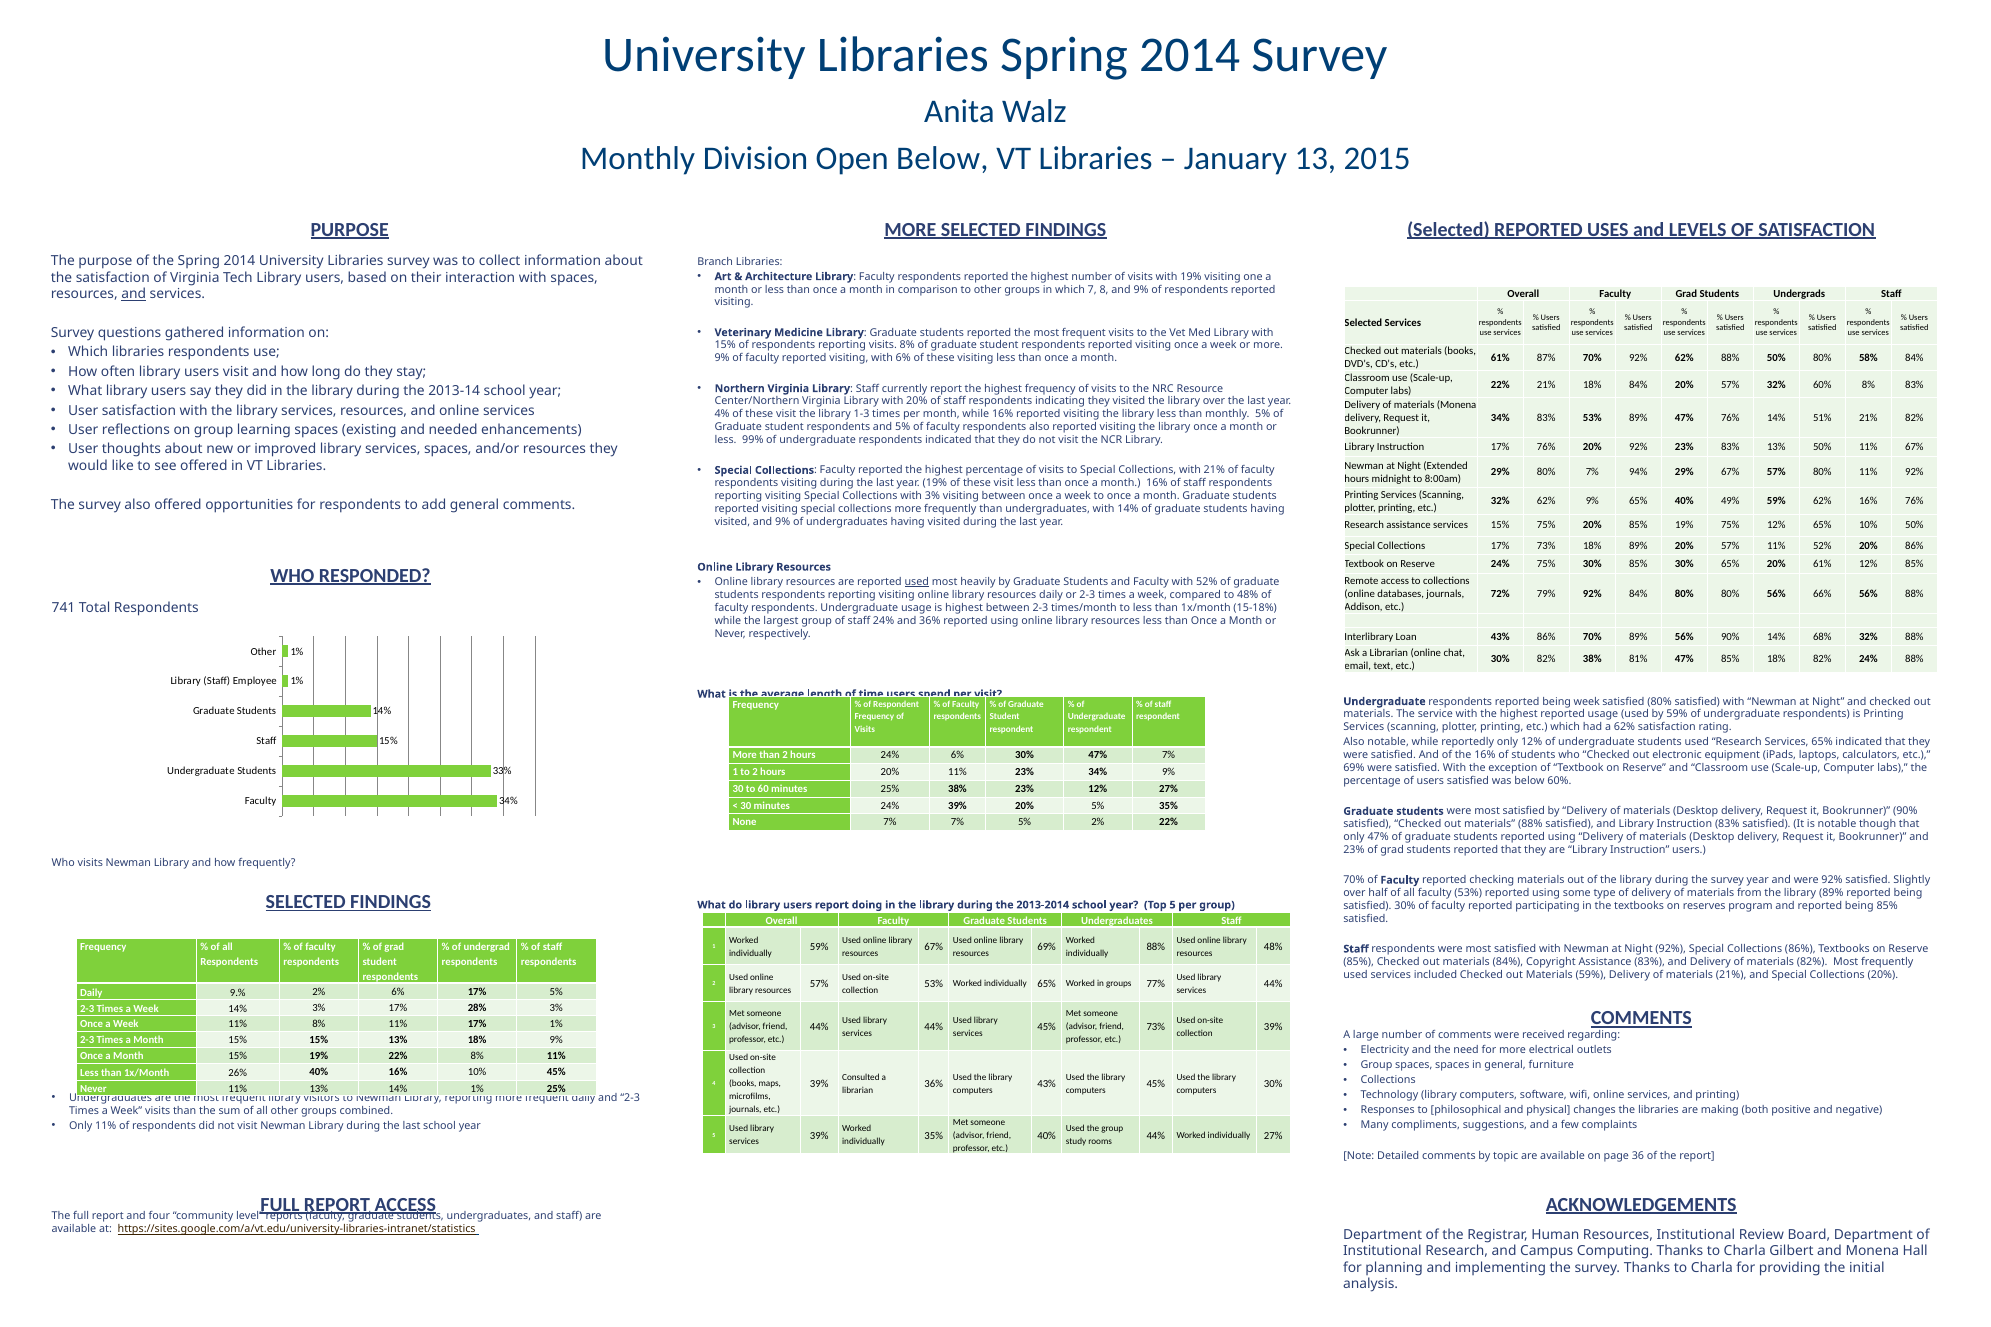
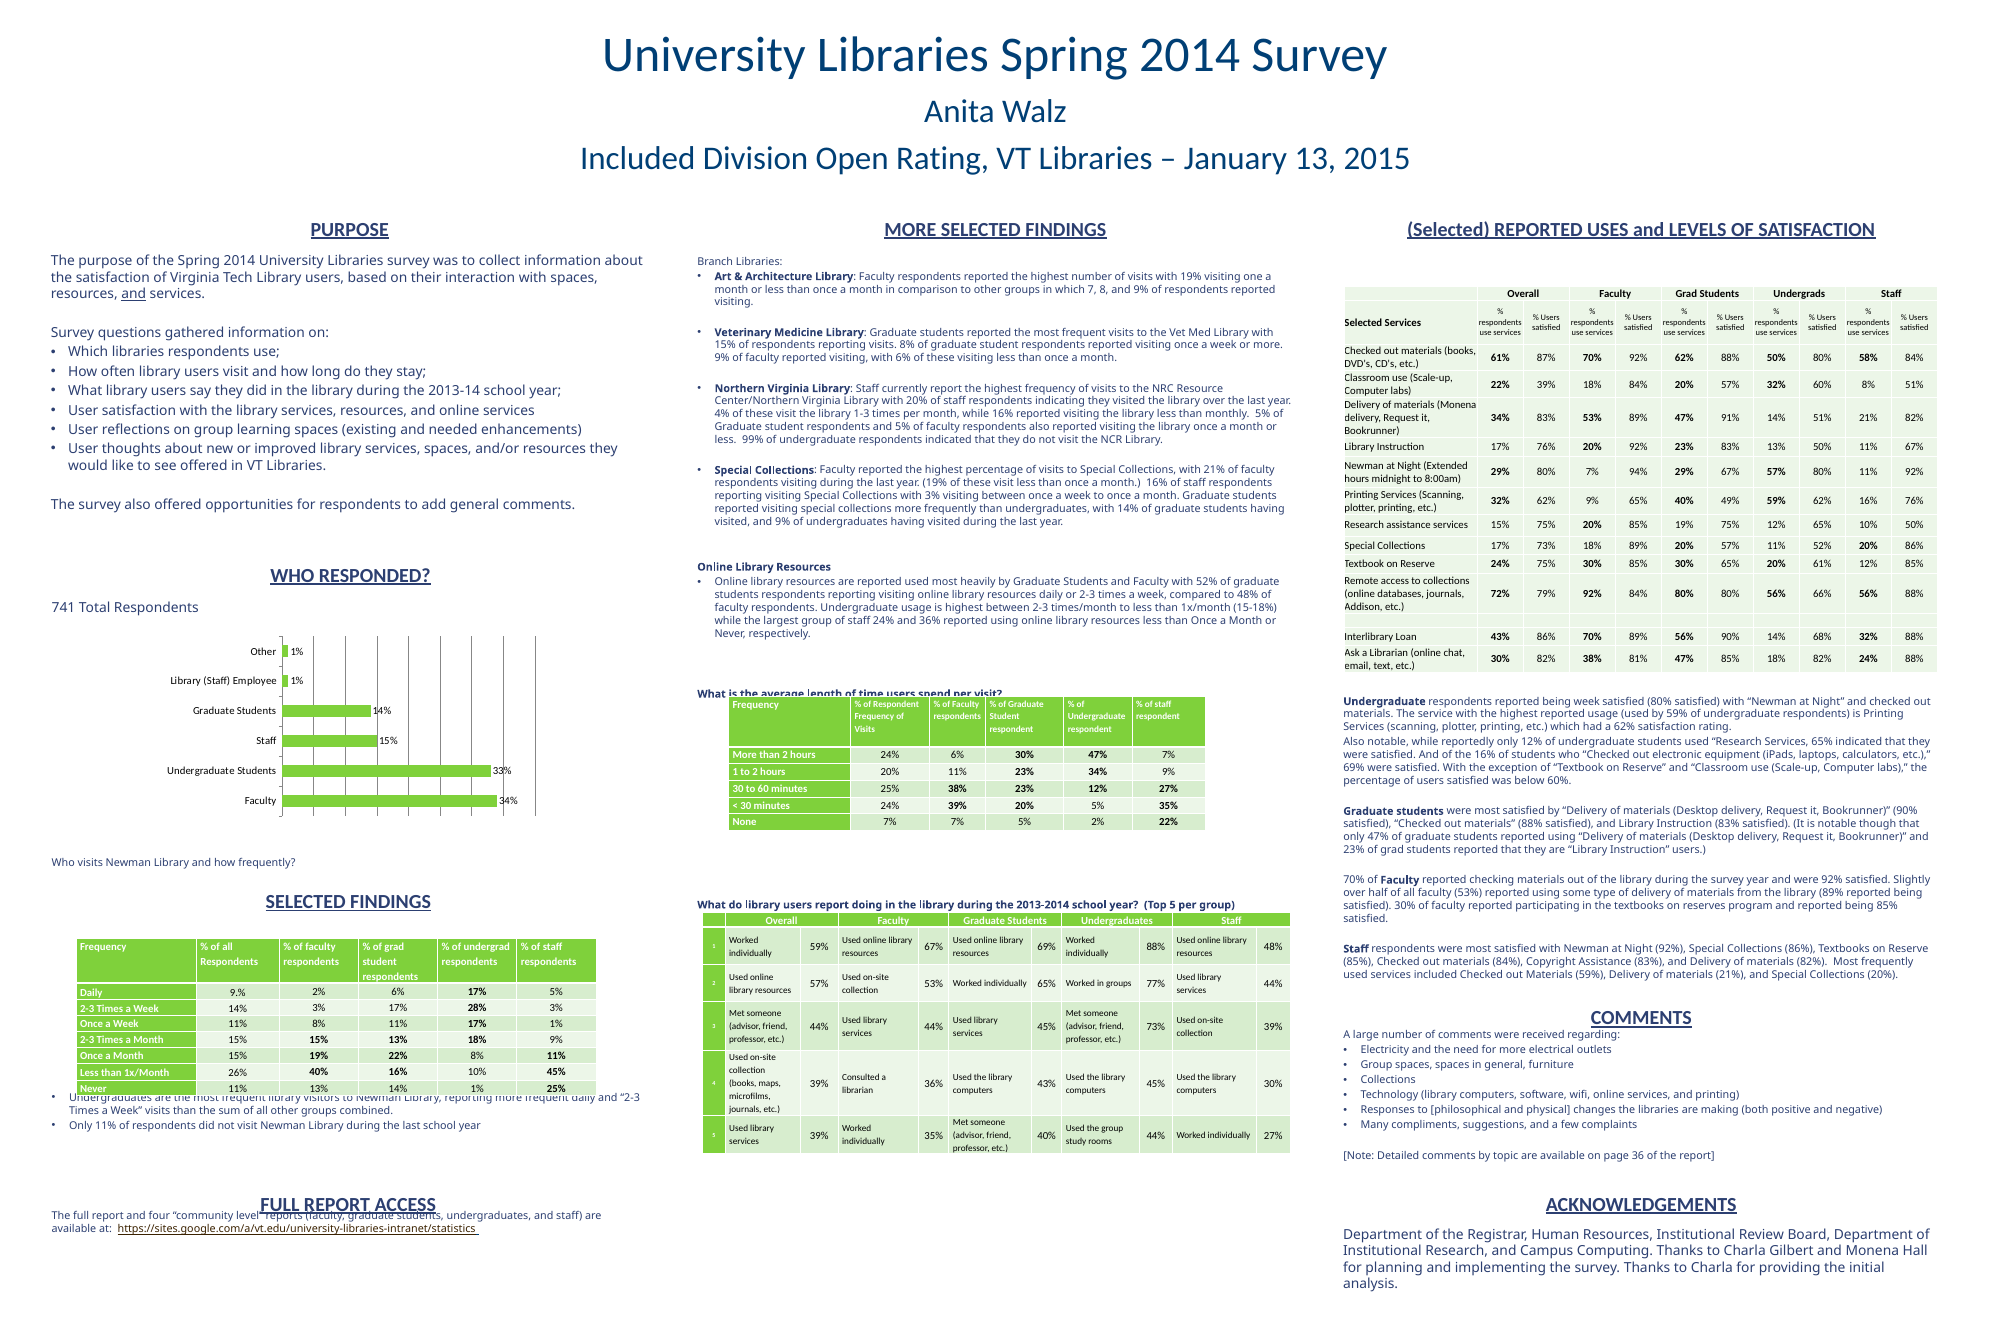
Monthly: Monthly -> Included (638, 158)
Open Below: Below -> Rating (943, 158)
22% 21%: 21% -> 39% (1546, 385)
8% 83%: 83% -> 51% (1914, 385)
47% 76%: 76% -> 91% (1730, 418)
used underline: present -> none (917, 582)
